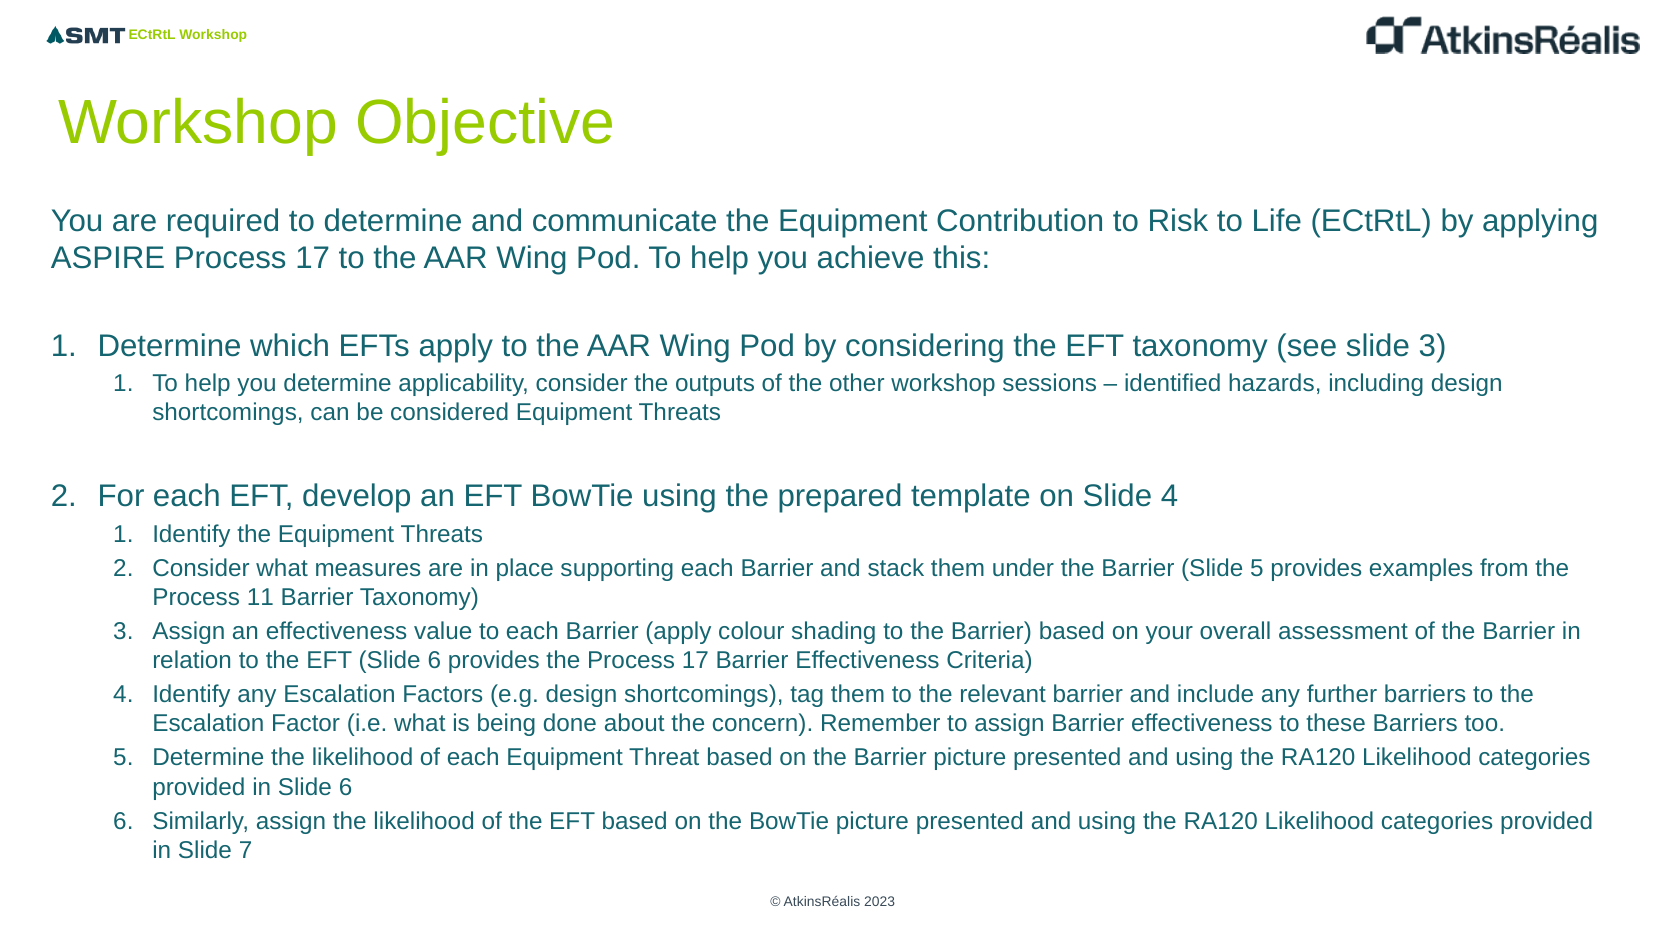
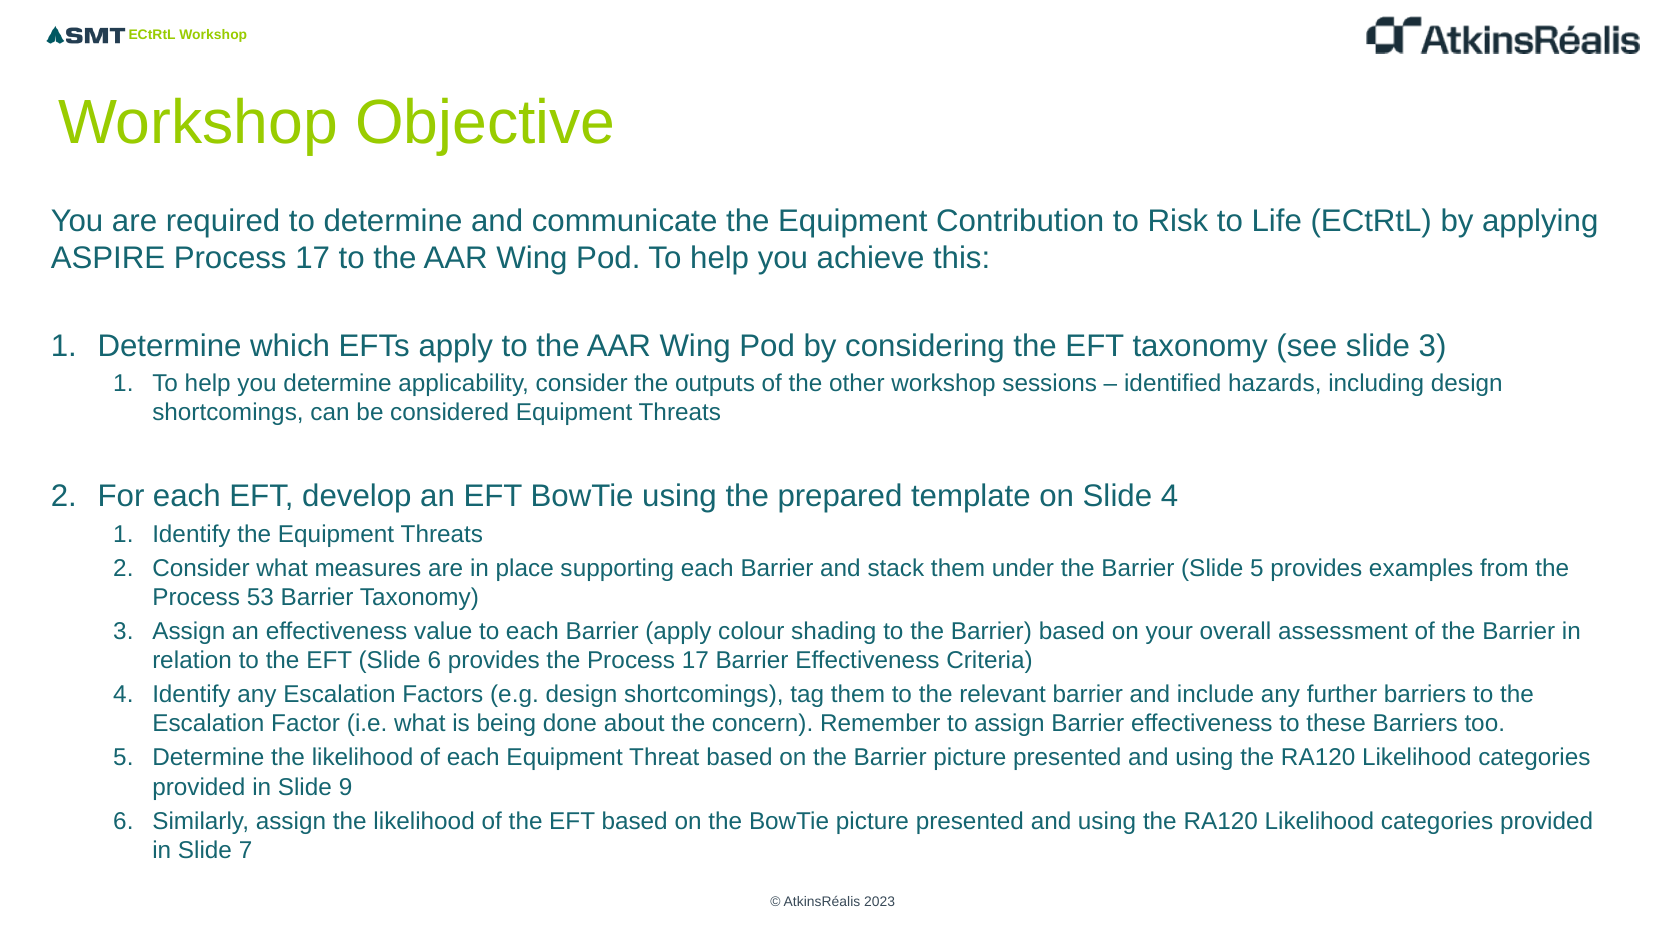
11: 11 -> 53 (260, 597)
in Slide 6: 6 -> 9 (346, 787)
